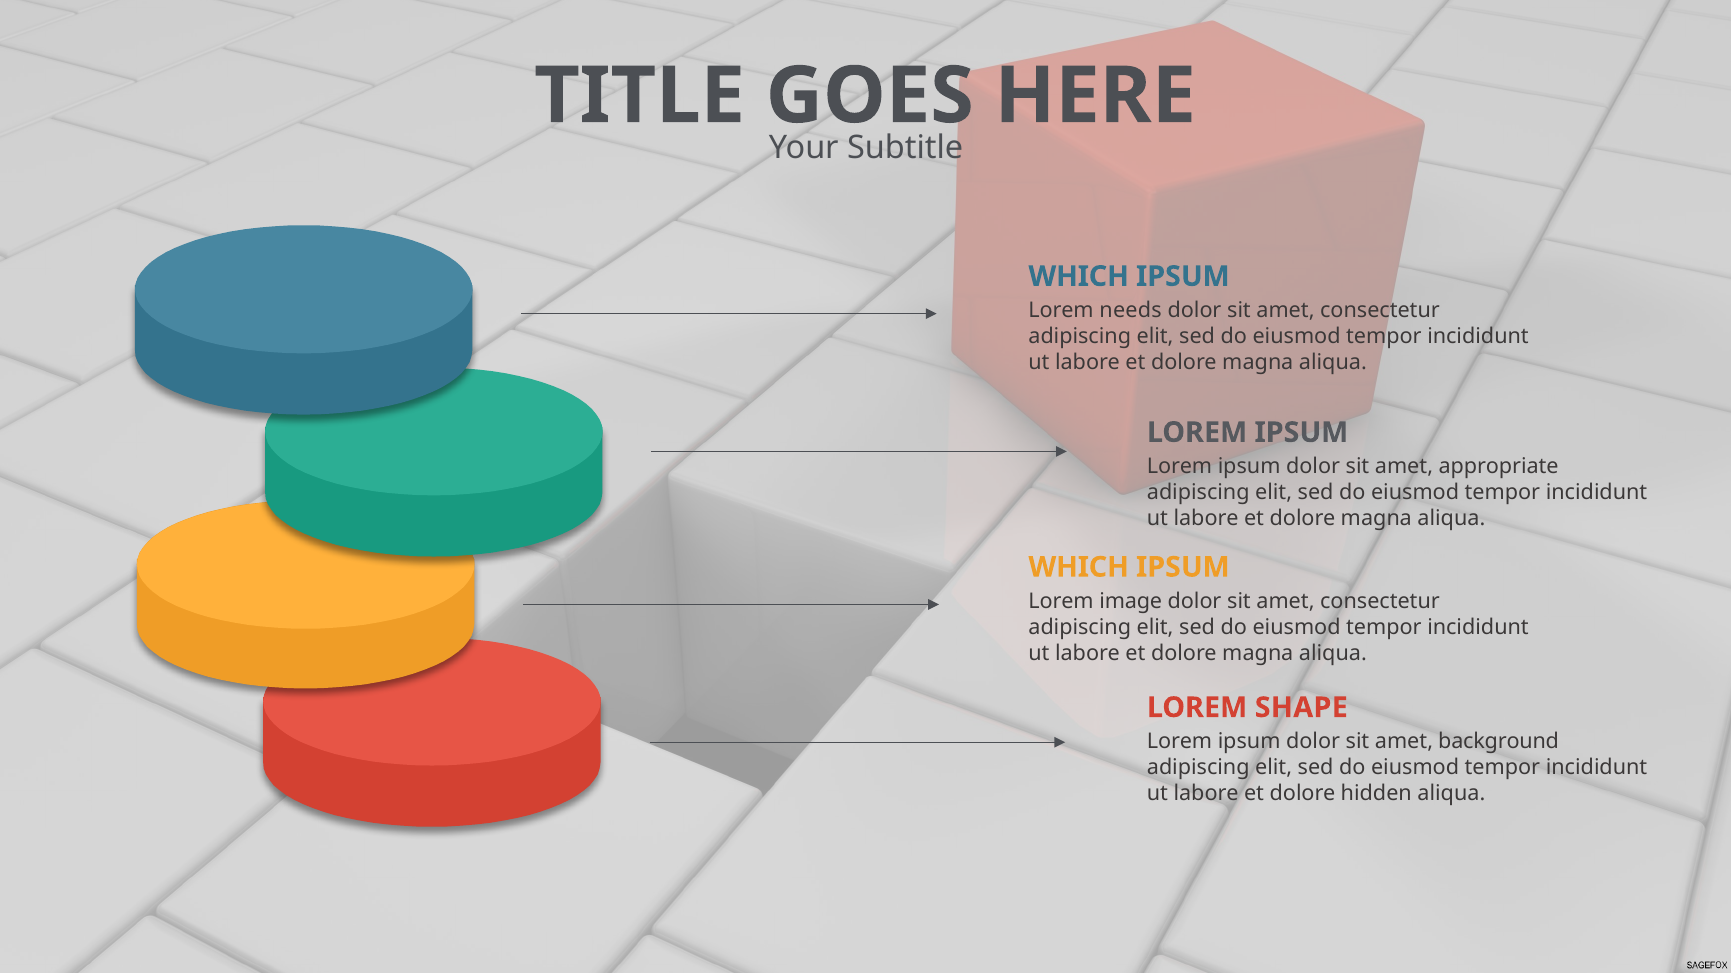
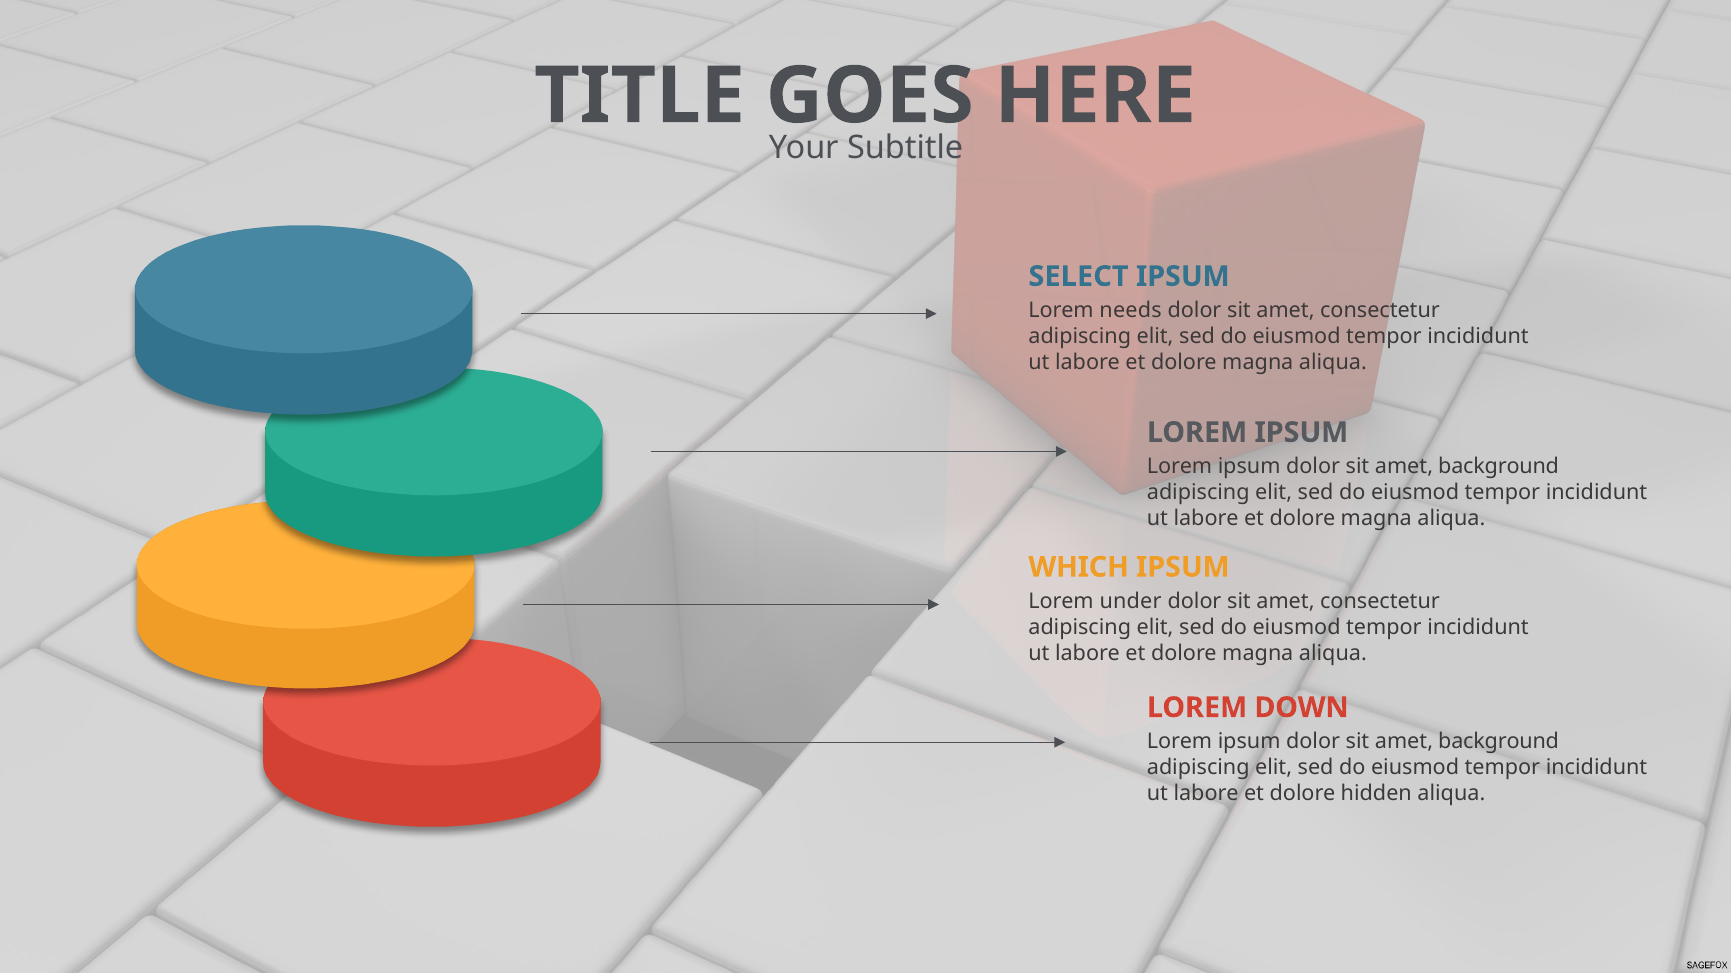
WHICH: WHICH -> SELECT (1078, 277)
appropriate: appropriate -> background (1499, 467)
image: image -> under (1131, 602)
SHAPE: SHAPE -> DOWN (1302, 708)
